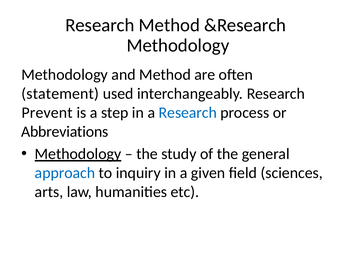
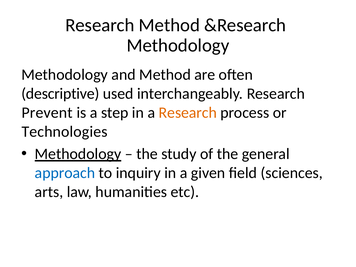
statement: statement -> descriptive (60, 94)
Research colour: blue -> orange (188, 113)
Abbreviations: Abbreviations -> Technologies (65, 132)
